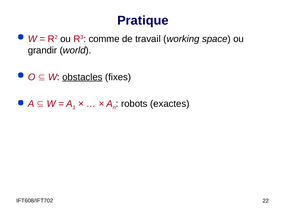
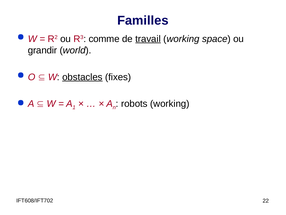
Pratique: Pratique -> Familles (143, 20)
travail underline: none -> present (148, 39)
robots exactes: exactes -> working (170, 104)
